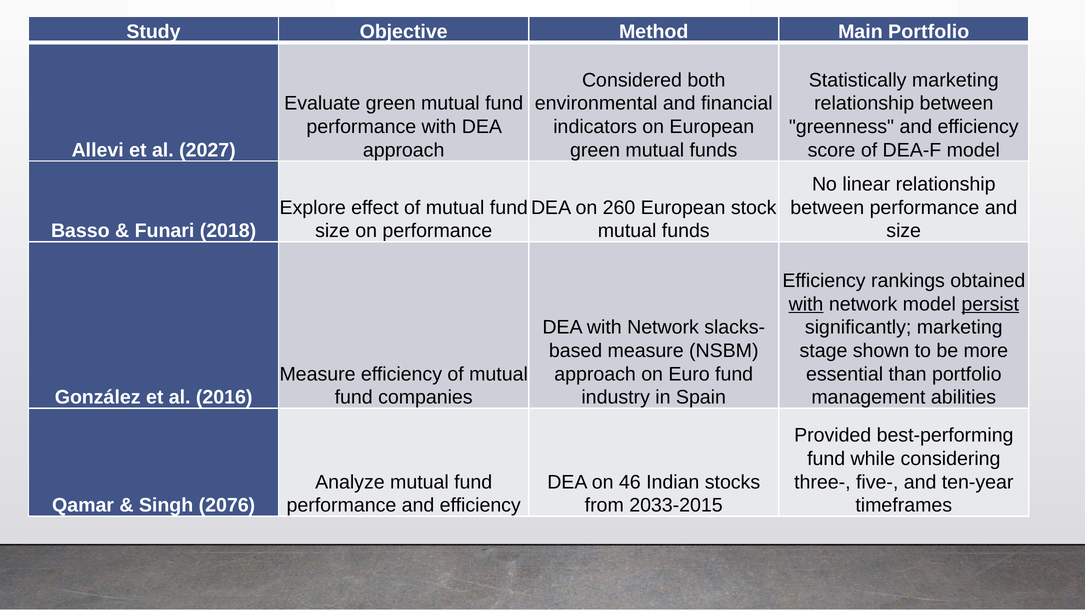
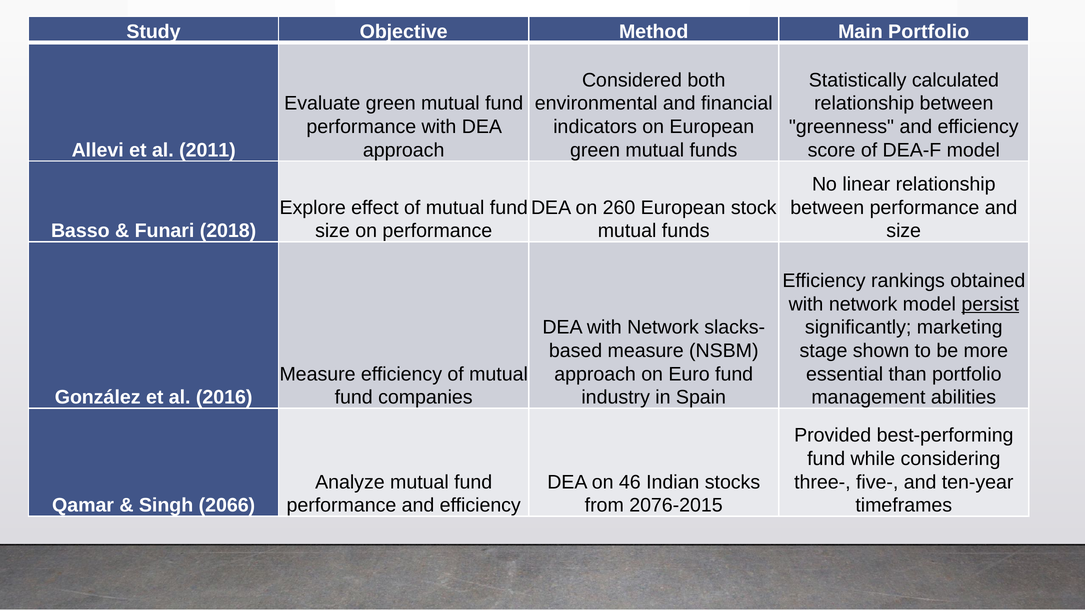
Statistically marketing: marketing -> calculated (955, 80)
2027: 2027 -> 2011 (207, 150)
with underline: present -> none (806, 304)
2076: 2076 -> 2066 (227, 506)
2033-2015: 2033-2015 -> 2076-2015 (676, 506)
